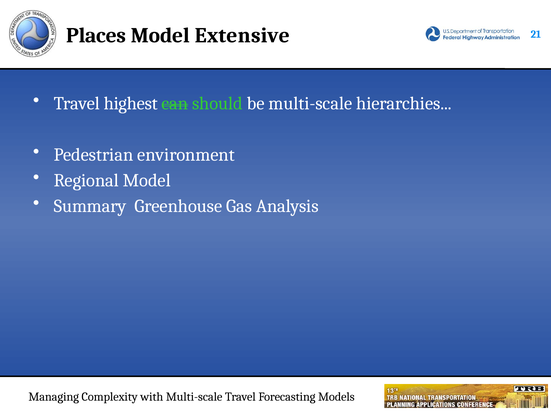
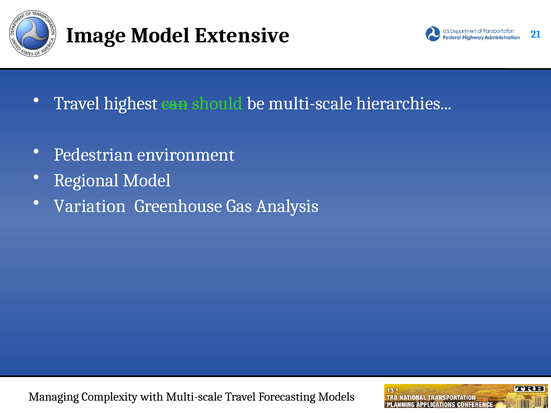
Places: Places -> Image (96, 35)
Summary: Summary -> Variation (90, 206)
